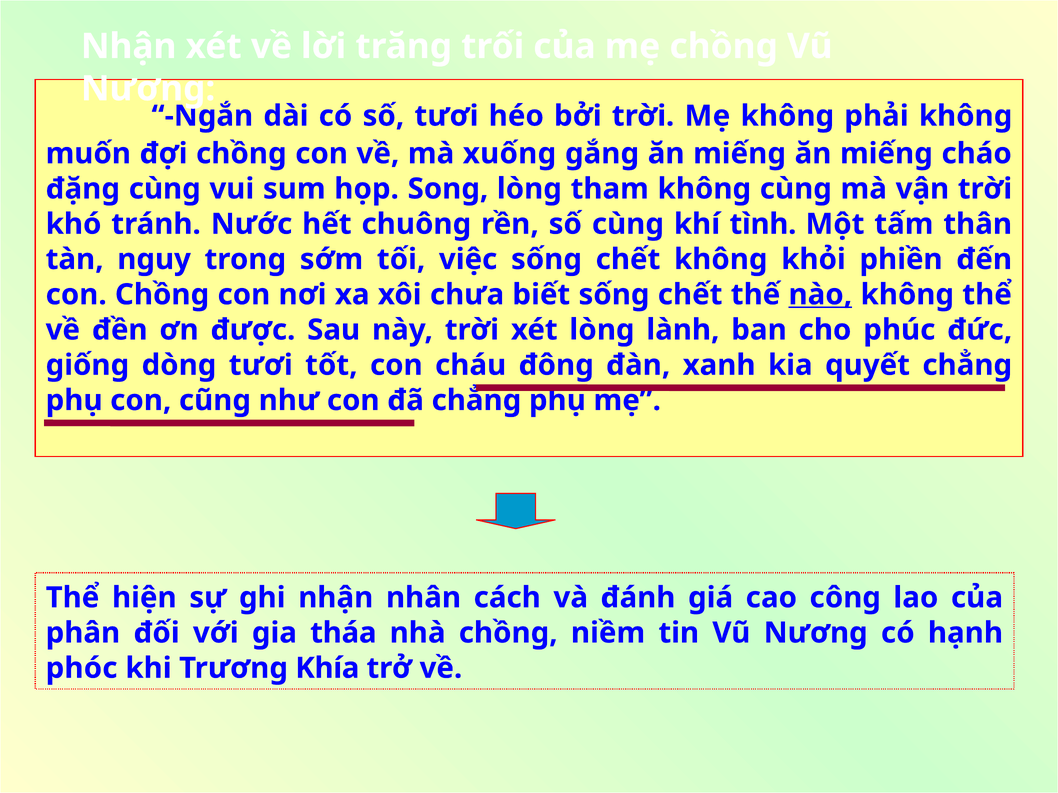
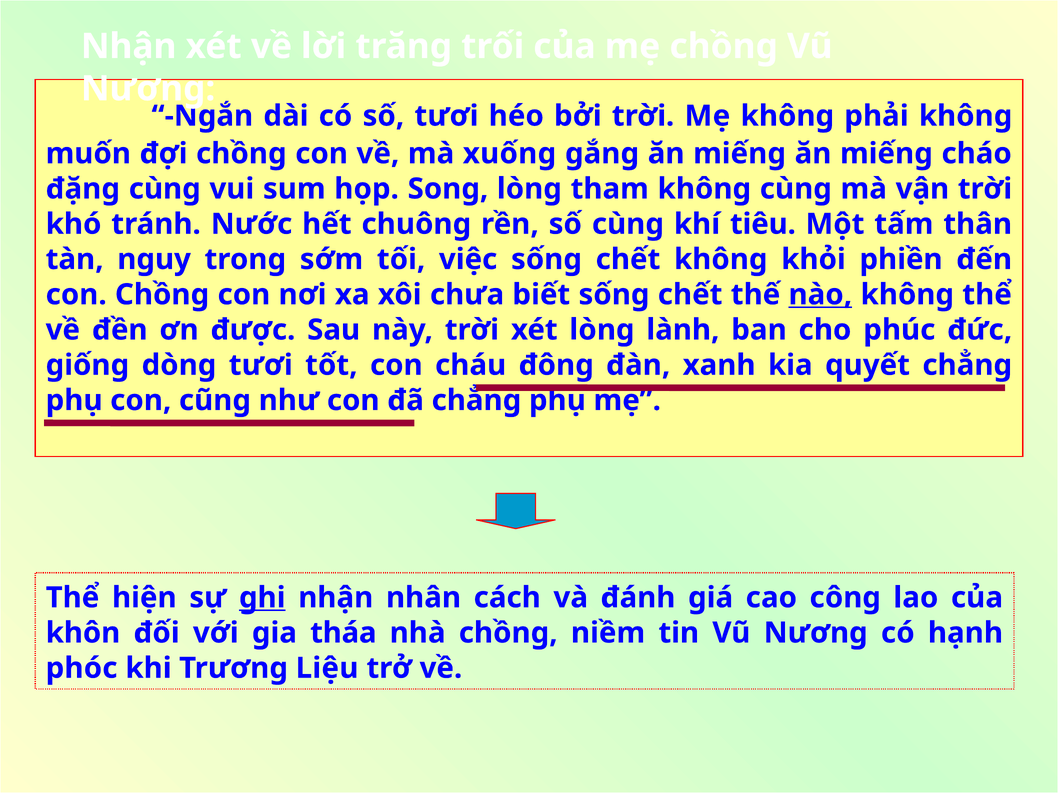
tình: tình -> tiêu (763, 224)
ghi underline: none -> present (262, 598)
phân: phân -> khôn (83, 633)
Khía: Khía -> Liệu (327, 669)
